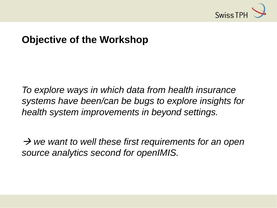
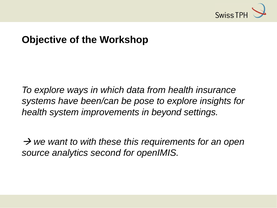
bugs: bugs -> pose (144, 101)
well: well -> with (88, 142)
first: first -> this (131, 142)
